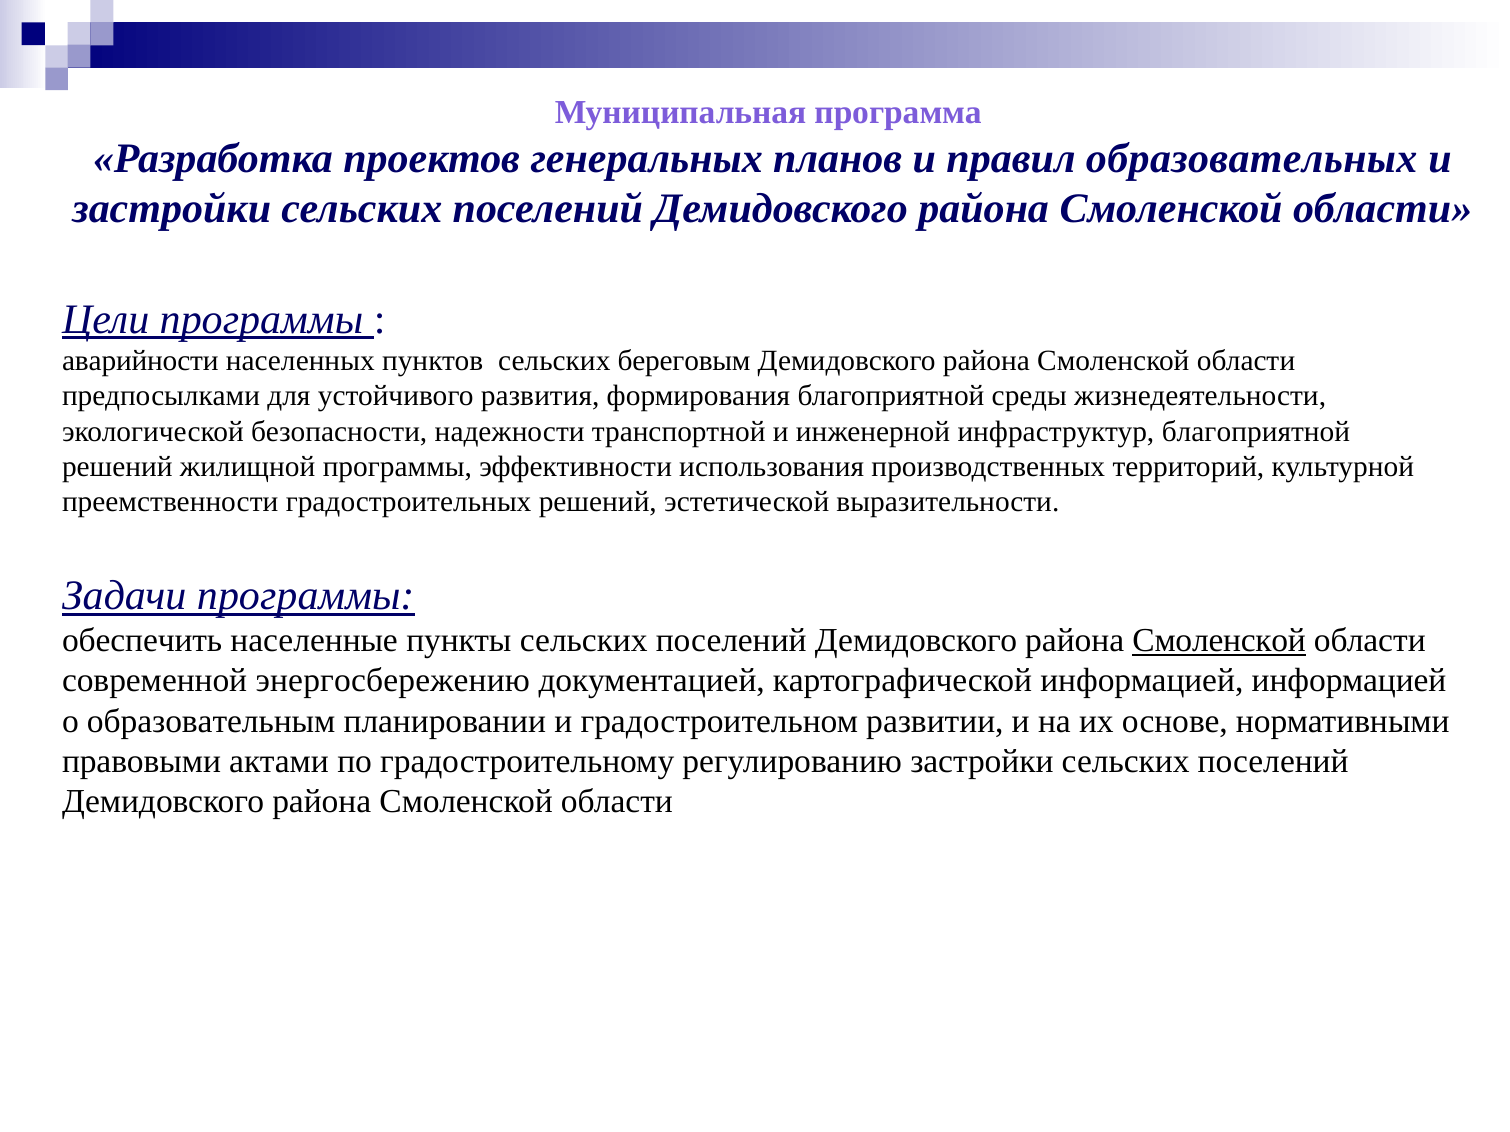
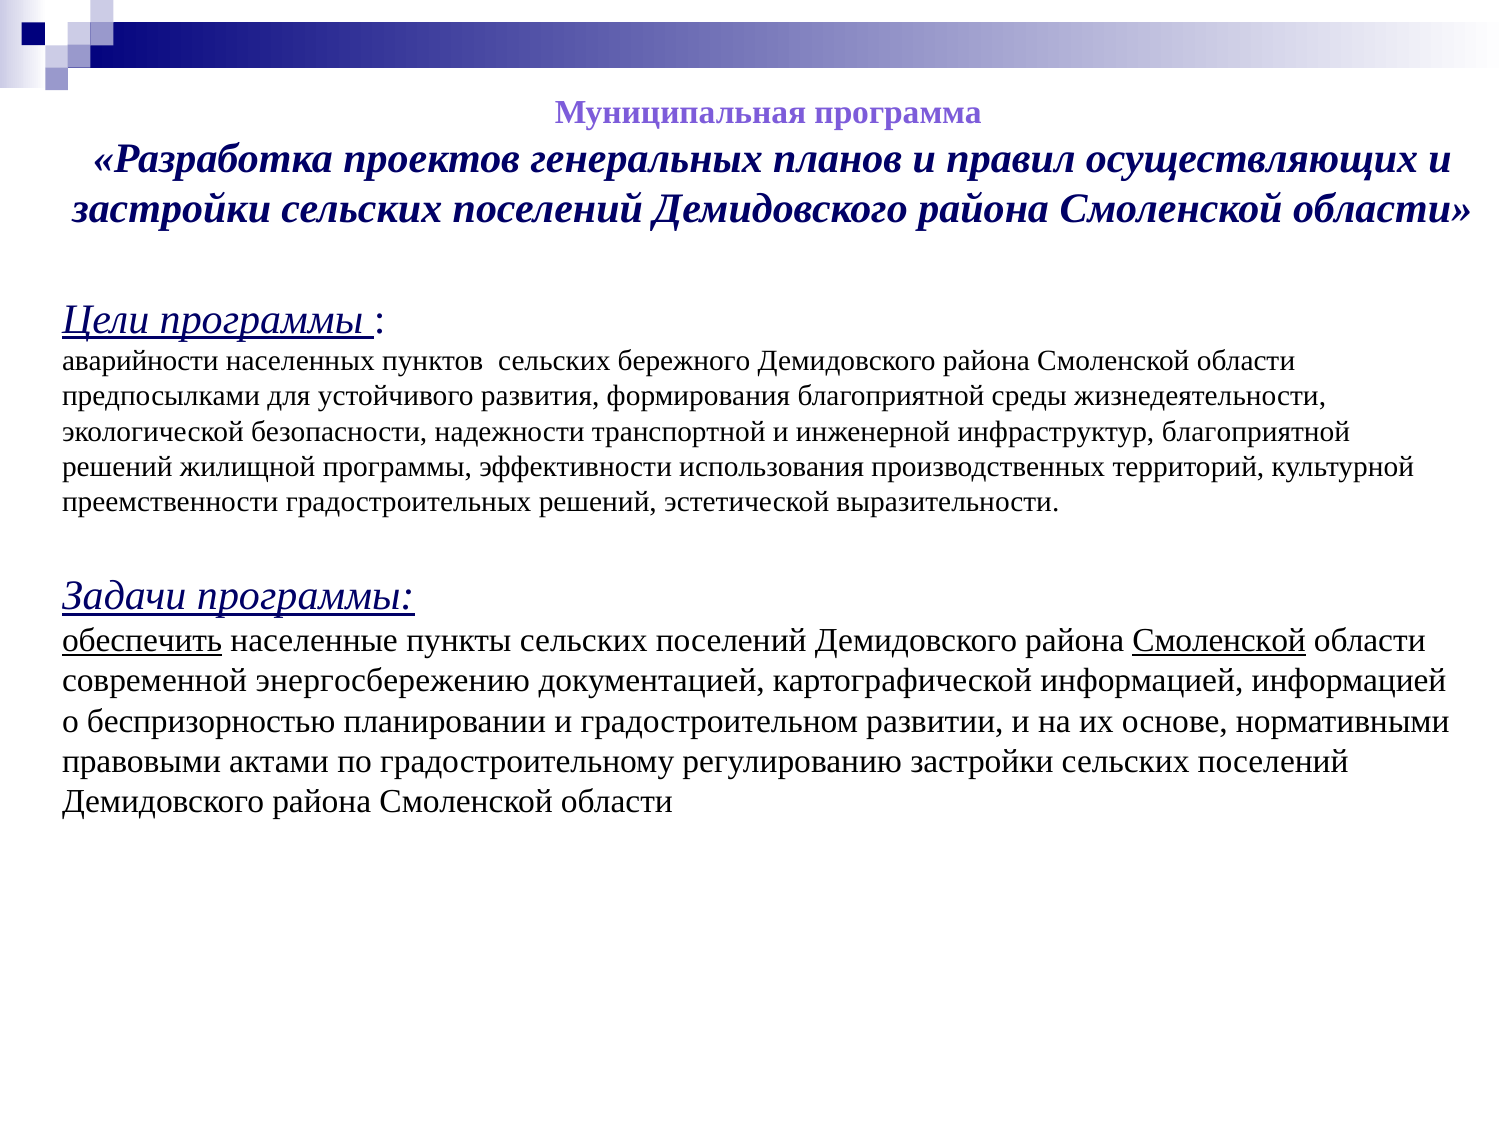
образовательных: образовательных -> осуществляющих (1252, 158)
береговым: береговым -> бережного (684, 361)
обеспечить underline: none -> present (142, 641)
образовательным: образовательным -> беспризорностью (211, 721)
